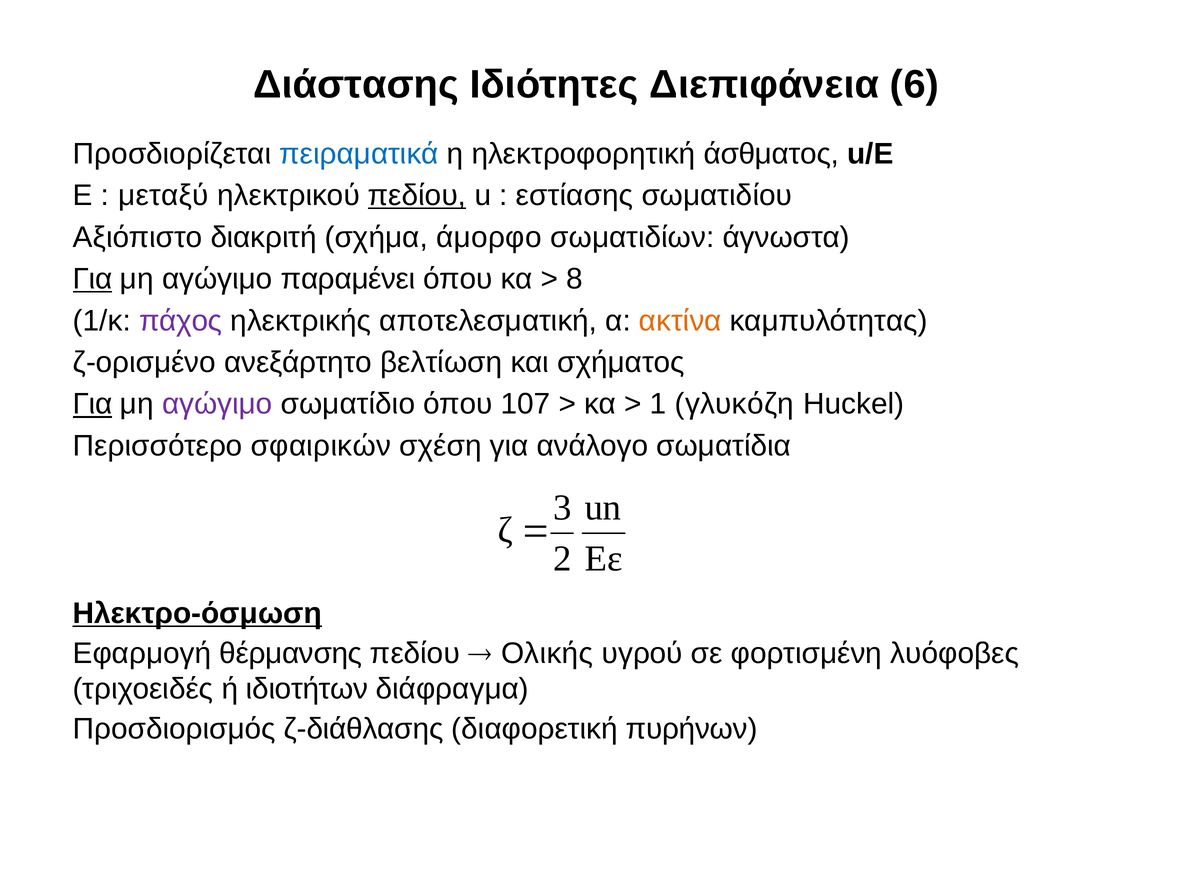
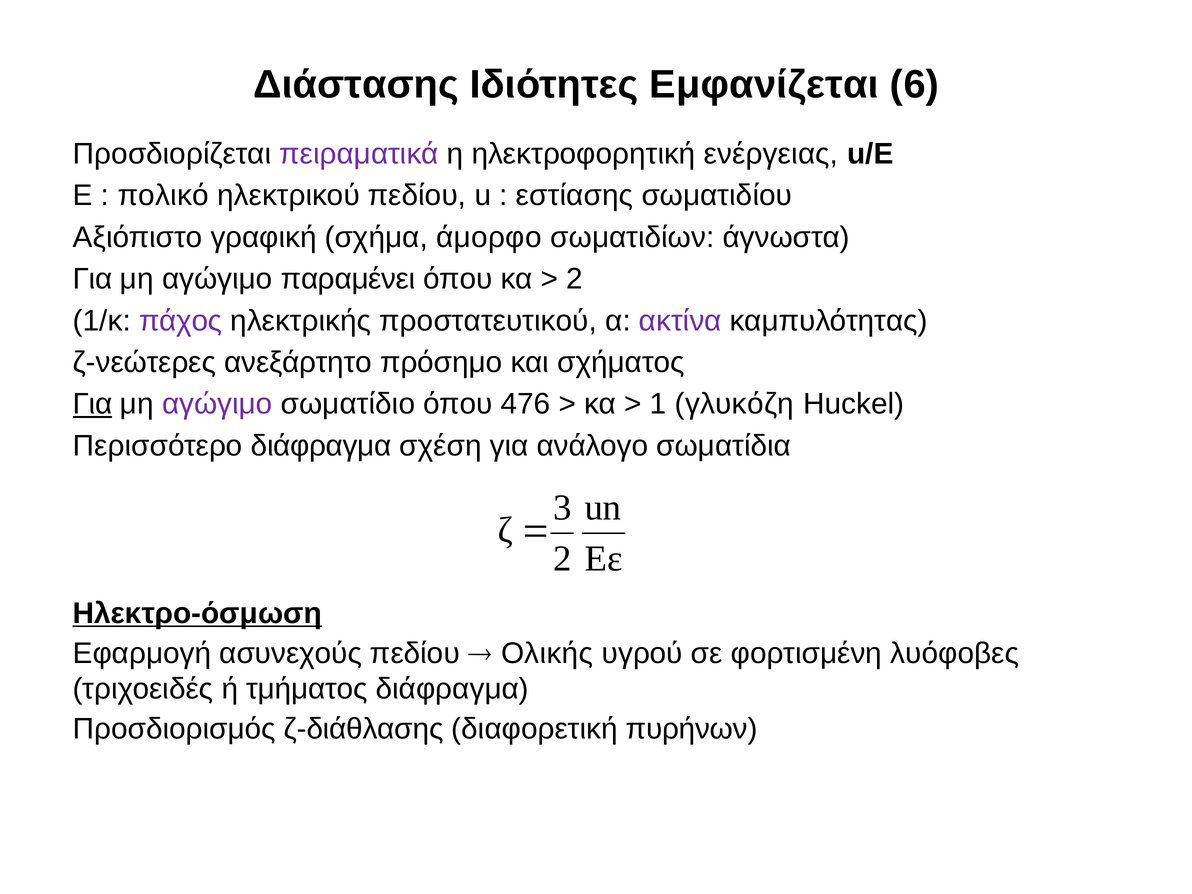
Διεπιφάνεια: Διεπιφάνεια -> Εμφανίζεται (764, 85)
πειραματικά colour: blue -> purple (359, 154)
άσθματος: άσθματος -> ενέργειας (771, 154)
μεταξύ: μεταξύ -> πολικό (163, 196)
πεδίου underline: present -> none (417, 196)
διακριτή: διακριτή -> γραφική (264, 237)
Για underline: present -> none (93, 279)
8: 8 -> 2 (575, 279)
αποτελεσματική: αποτελεσματική -> προστατευτικού (488, 321)
ακτίνα colour: orange -> purple (680, 321)
ζ-ορισμένο: ζ-ορισμένο -> ζ-νεώτερες (144, 362)
βελτίωση: βελτίωση -> πρόσημο (441, 362)
107: 107 -> 476 (526, 404)
Περισσότερο σφαιρικών: σφαιρικών -> διάφραγμα (321, 446)
θέρμανσης: θέρμανσης -> ασυνεχούς (291, 653)
ιδιοτήτων: ιδιοτήτων -> τμήματος (307, 689)
